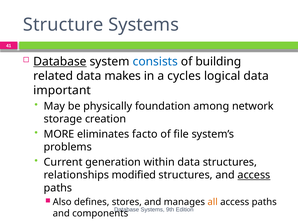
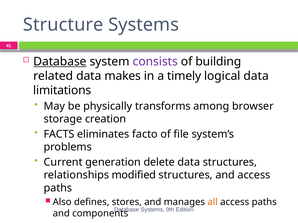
consists colour: blue -> purple (155, 62)
cycles: cycles -> timely (184, 76)
important: important -> limitations (62, 90)
foundation: foundation -> transforms (163, 106)
network: network -> browser (253, 106)
MORE: MORE -> FACTS (59, 134)
within: within -> delete (159, 162)
access underline: present -> none (254, 175)
